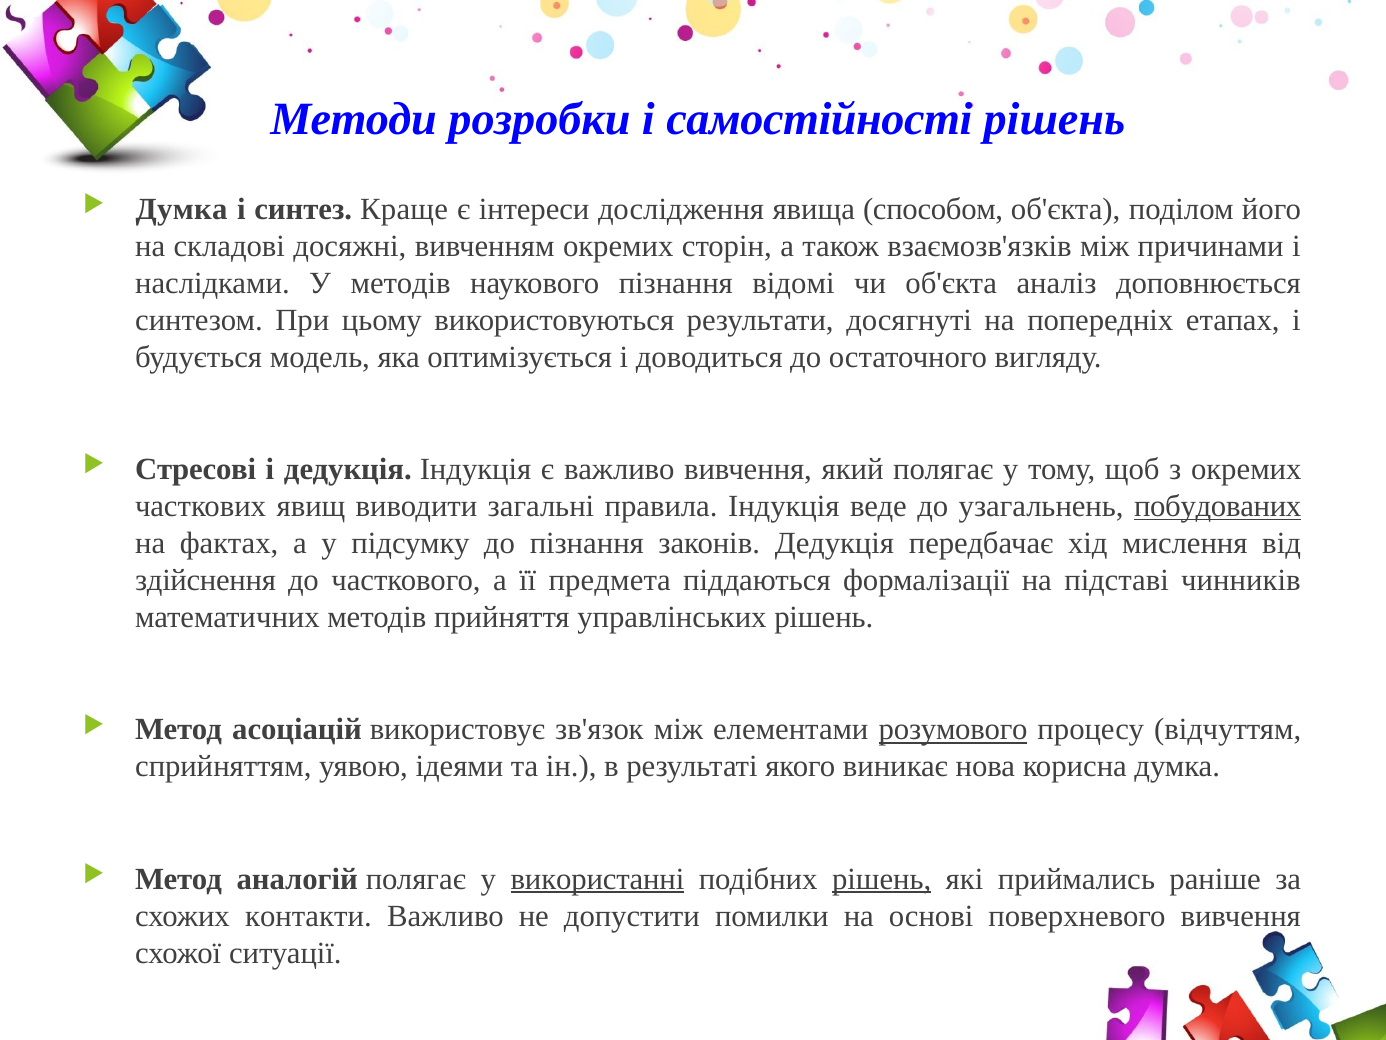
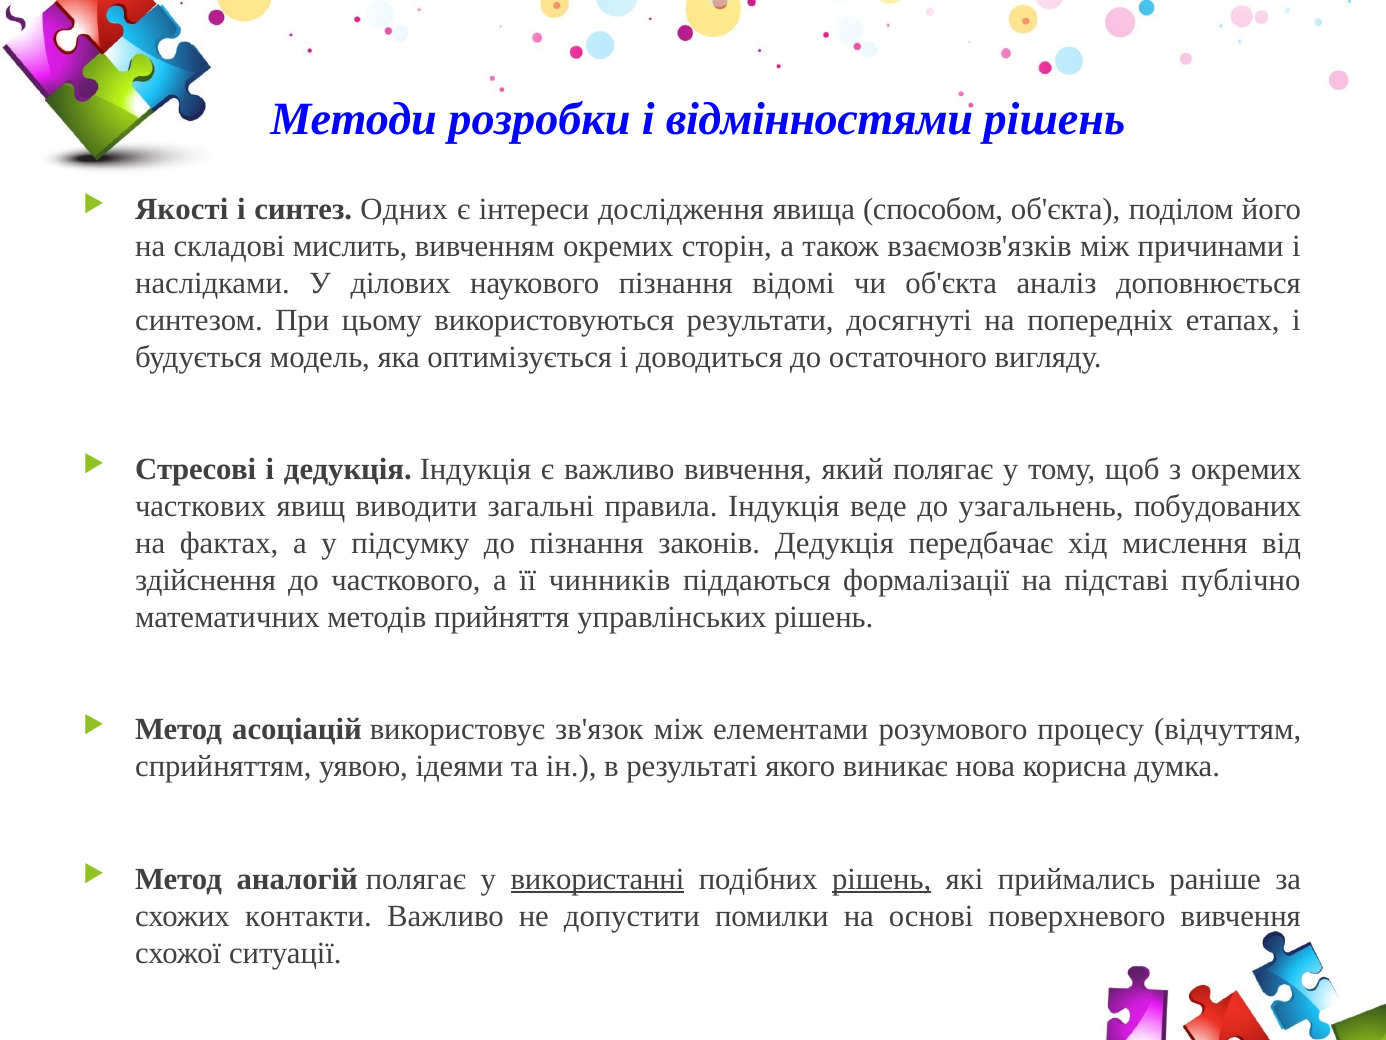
самостійності: самостійності -> відмінностями (819, 119)
Думка: Думка -> Якості (182, 209)
Краще: Краще -> Одних (404, 209)
досяжні: досяжні -> мислить (350, 246)
У методів: методів -> ділових (401, 283)
побудованих underline: present -> none (1218, 506)
предмета: предмета -> чинників (610, 580)
чинників: чинників -> публічно (1241, 580)
розумового underline: present -> none (953, 729)
